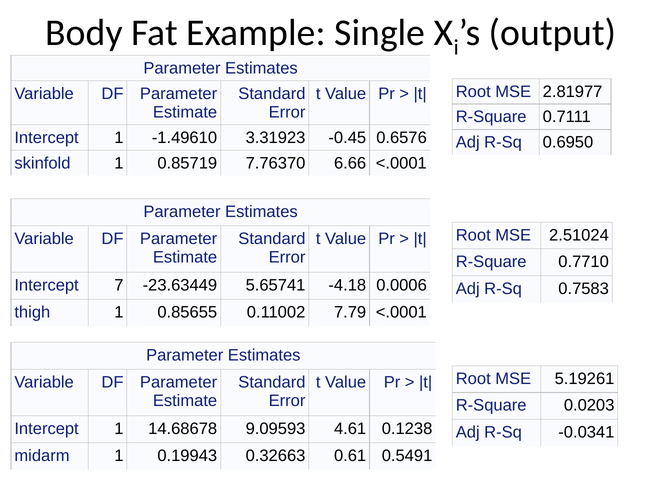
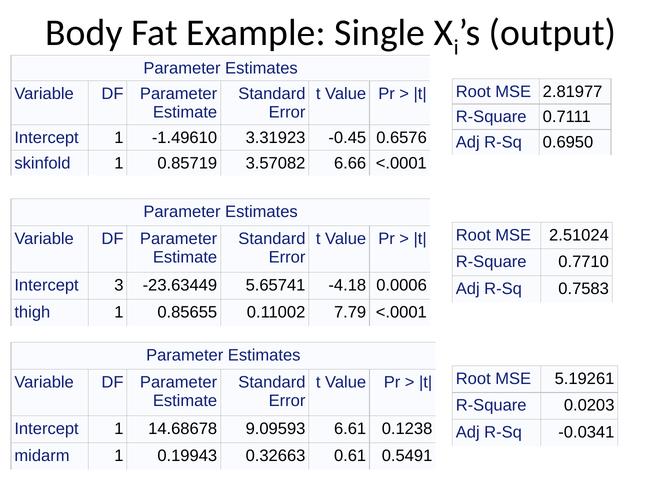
7.76370: 7.76370 -> 3.57082 (276, 163)
7: 7 -> 3 (119, 285)
4.61: 4.61 -> 6.61 (350, 428)
